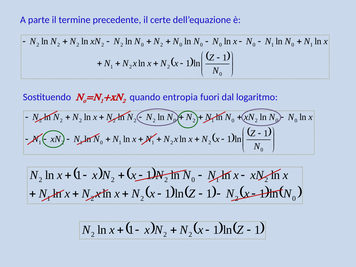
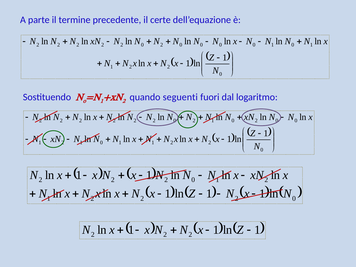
entropia: entropia -> seguenti (180, 97)
